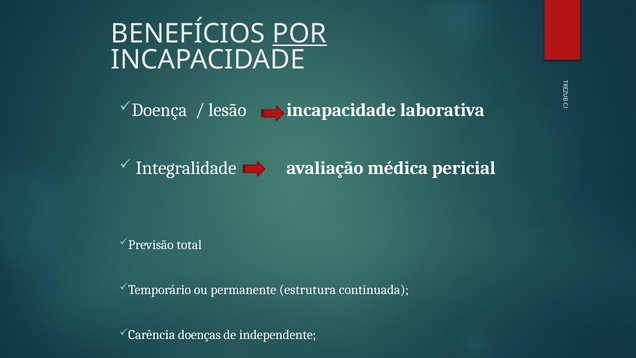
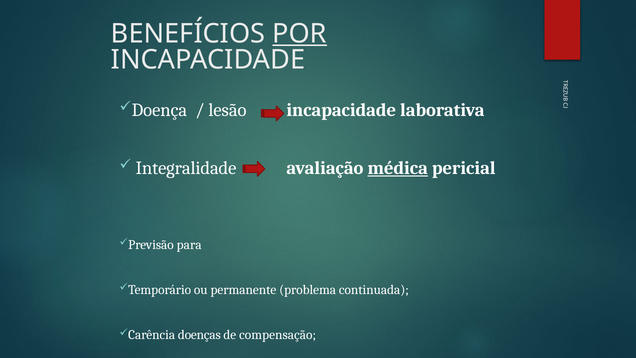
médica underline: none -> present (398, 168)
total: total -> para (189, 245)
estrutura: estrutura -> problema (308, 290)
independente: independente -> compensação (278, 335)
